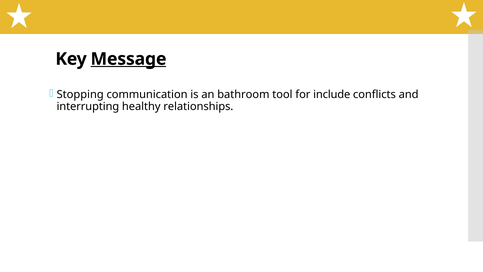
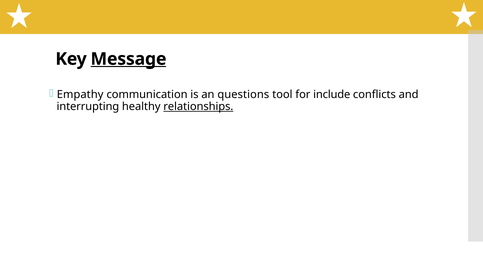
Stopping: Stopping -> Empathy (80, 95)
bathroom: bathroom -> questions (243, 95)
relationships underline: none -> present (198, 106)
